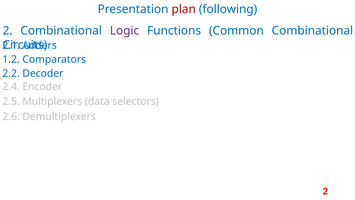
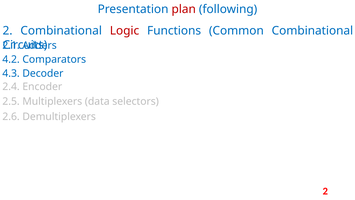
Logic colour: purple -> red (125, 31)
1.2: 1.2 -> 4.2 (11, 59)
2.2: 2.2 -> 4.3 (11, 73)
